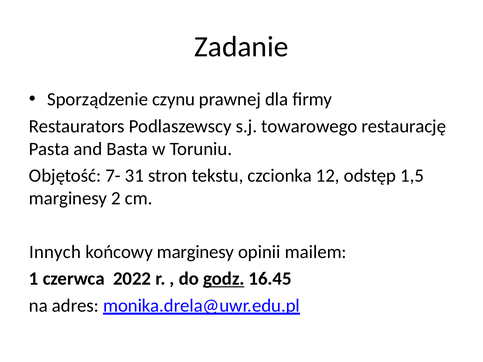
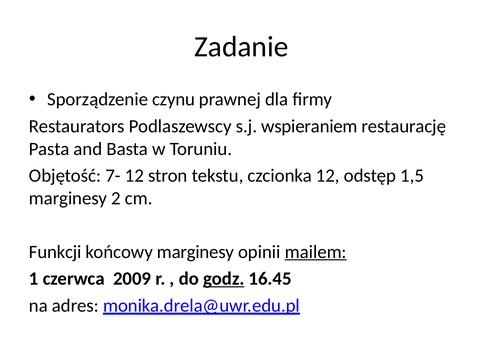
towarowego: towarowego -> wspieraniem (309, 126)
7- 31: 31 -> 12 (134, 176)
Innych: Innych -> Funkcji (55, 252)
mailem underline: none -> present (316, 252)
2022: 2022 -> 2009 (132, 279)
